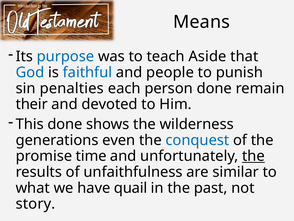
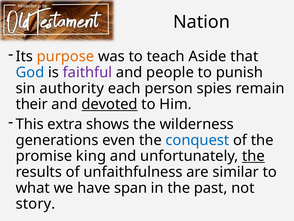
Means: Means -> Nation (202, 22)
purpose colour: blue -> orange (65, 56)
faithful colour: blue -> purple (87, 72)
penalties: penalties -> authority (72, 88)
person done: done -> spies (214, 88)
devoted underline: none -> present (110, 104)
This done: done -> extra (65, 124)
time: time -> king (91, 156)
quail: quail -> span (131, 188)
